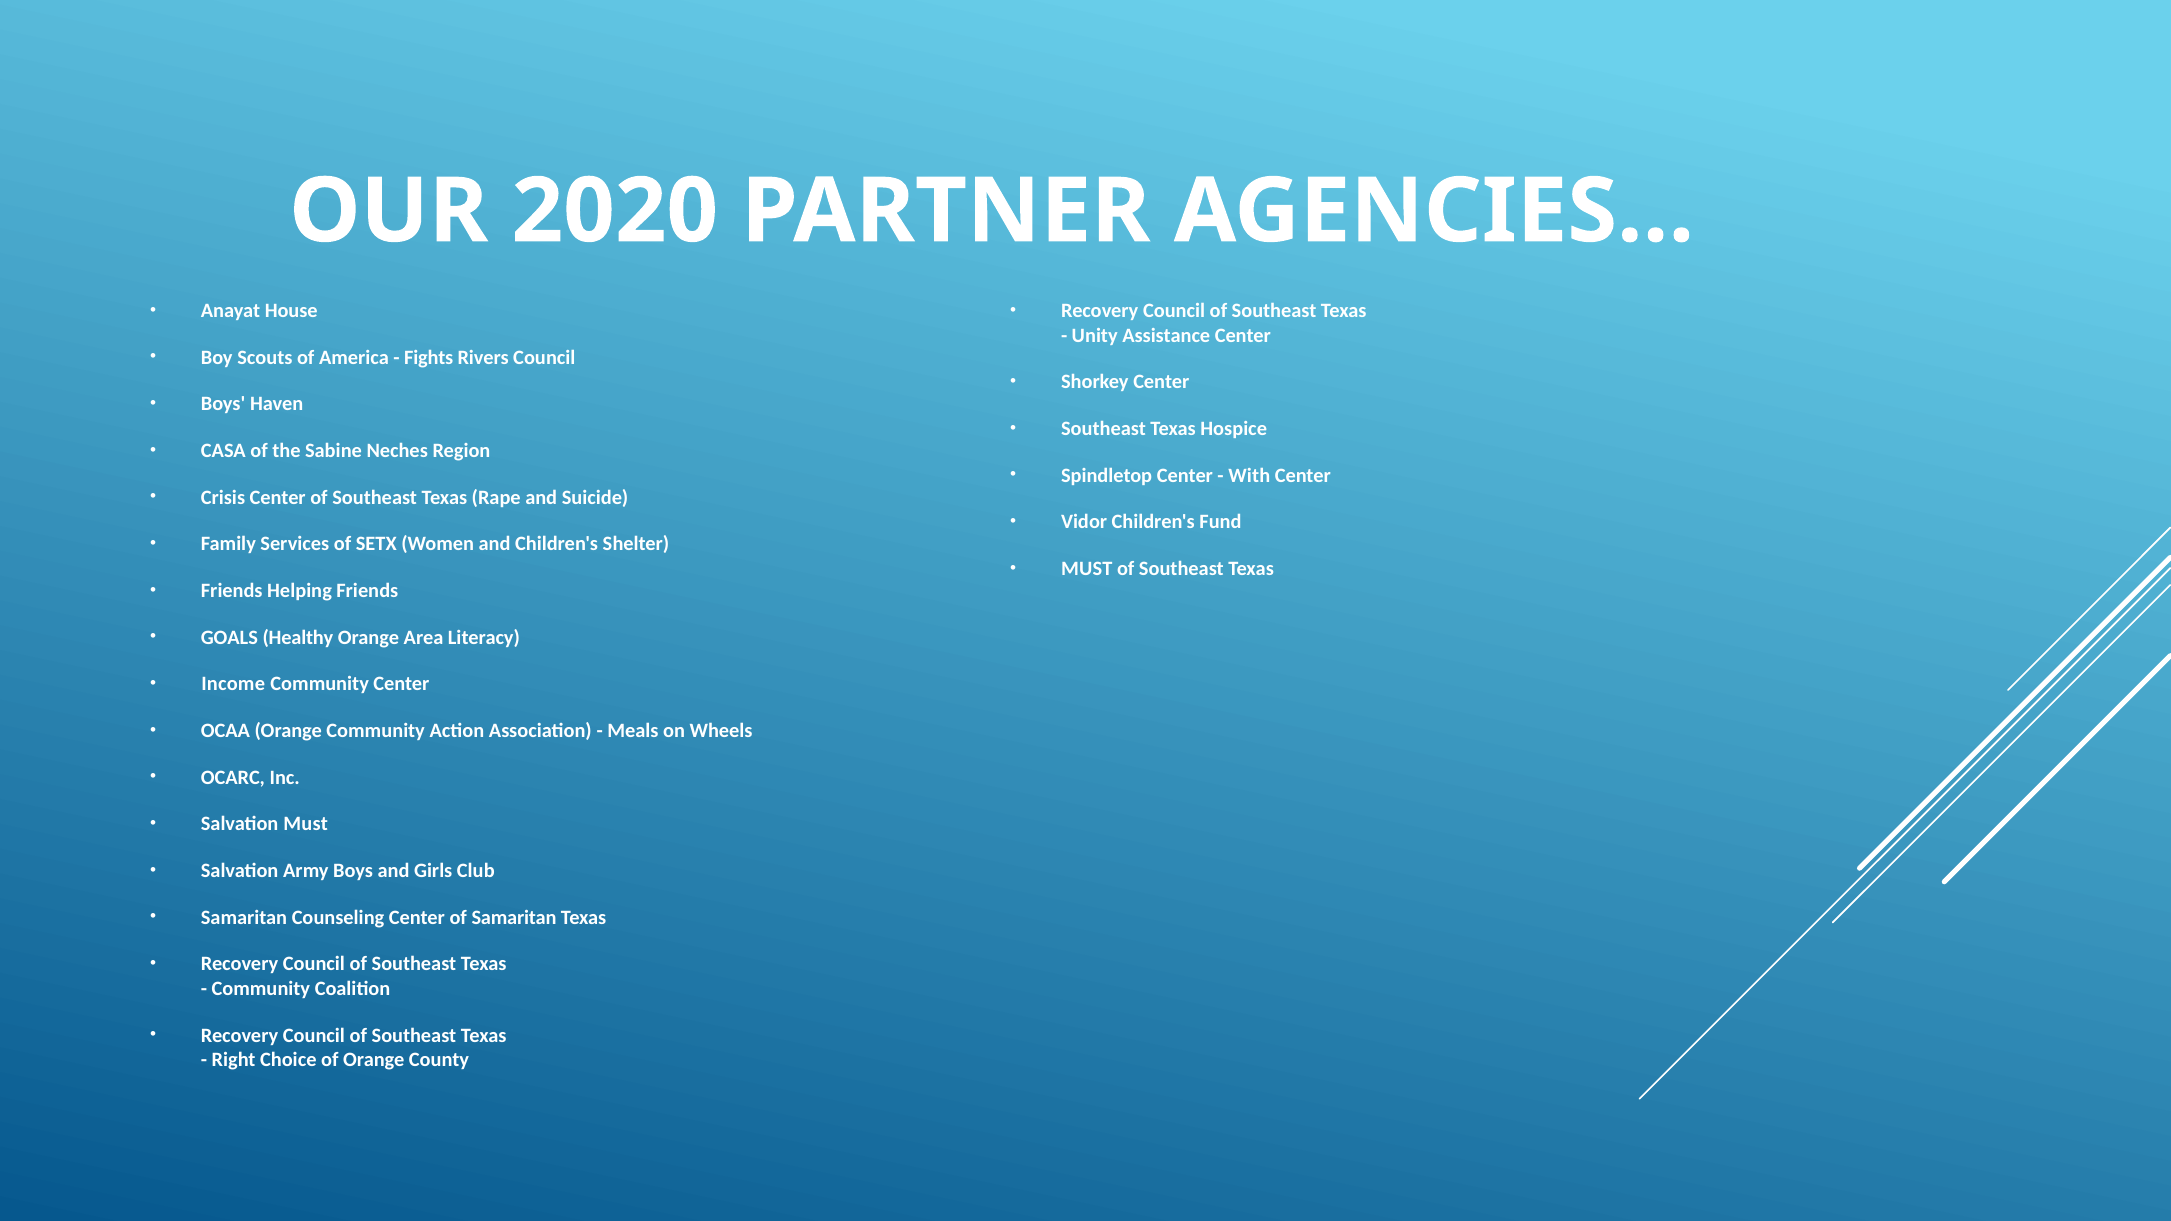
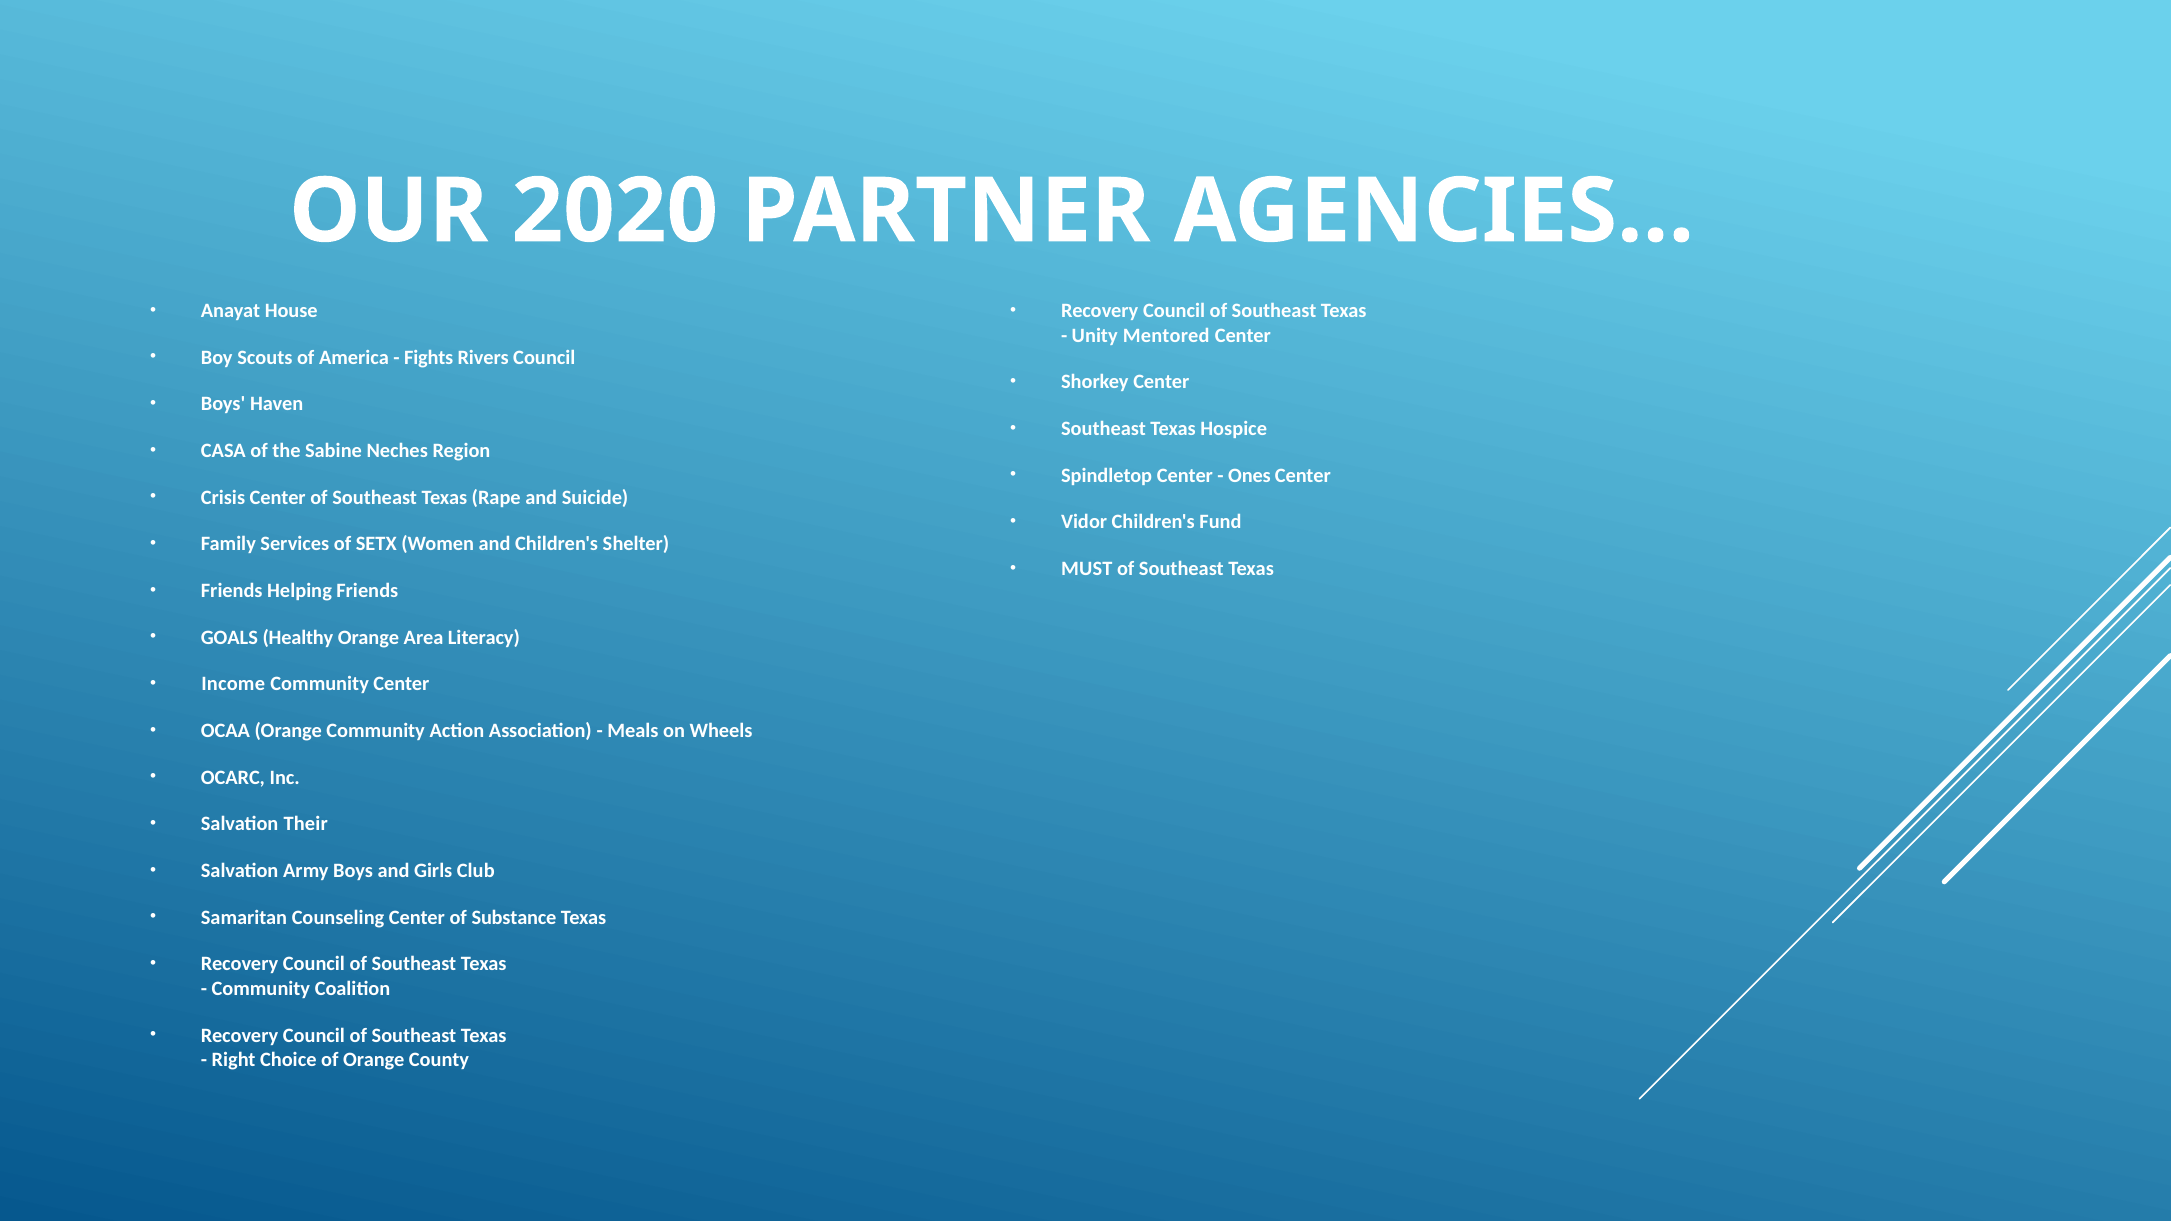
Assistance: Assistance -> Mentored (1166, 335)
With: With -> Ones (1249, 475)
Salvation Must: Must -> Their (306, 824)
of Samaritan: Samaritan -> Substance (514, 918)
